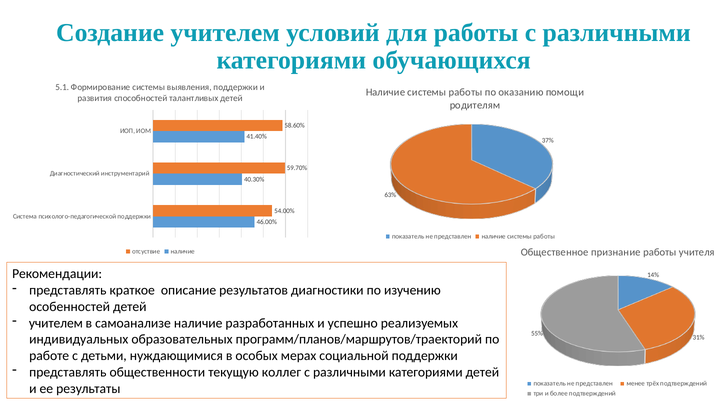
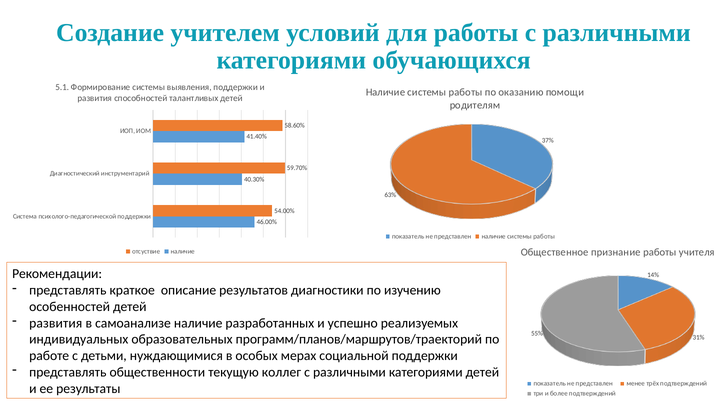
учителем: учителем -> развития (56, 323)
